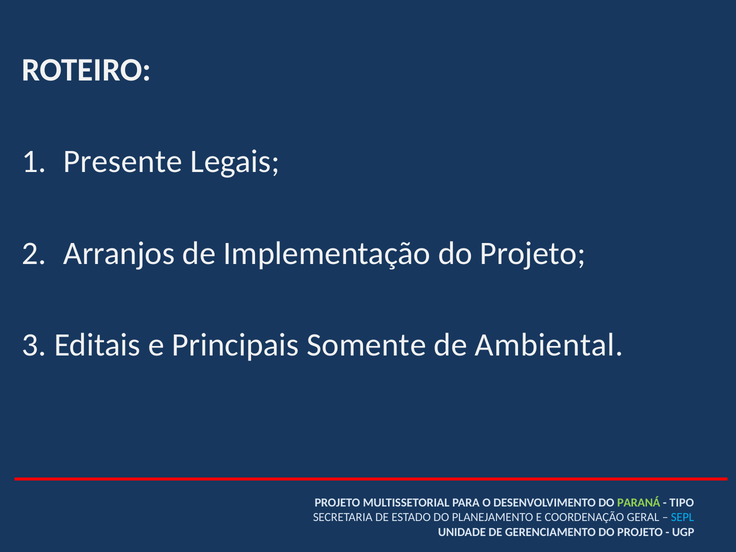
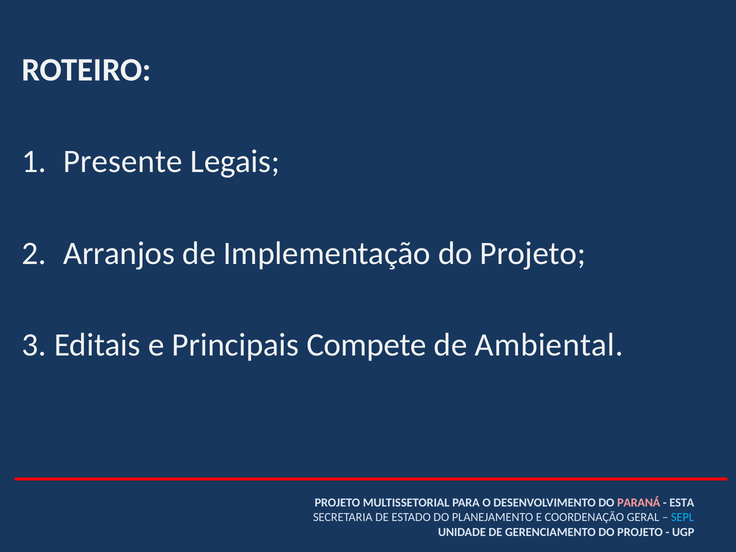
Somente: Somente -> Compete (367, 345)
PARANÁ colour: light green -> pink (639, 503)
TIPO: TIPO -> ESTA (682, 503)
